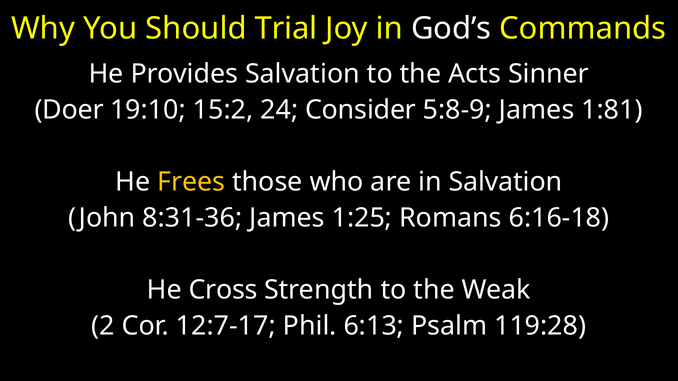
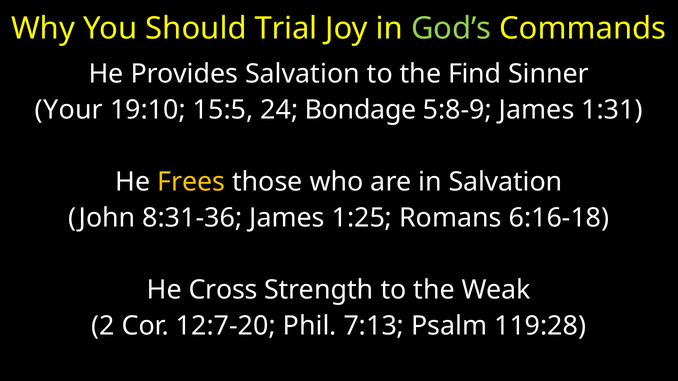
God’s colour: white -> light green (451, 28)
Acts: Acts -> Find (475, 74)
Doer: Doer -> Your (69, 110)
15:2: 15:2 -> 15:5 (223, 110)
Consider: Consider -> Bondage (361, 110)
1:81: 1:81 -> 1:31 (612, 110)
12:7-17: 12:7-17 -> 12:7-20 (226, 326)
6:13: 6:13 -> 7:13 (374, 326)
